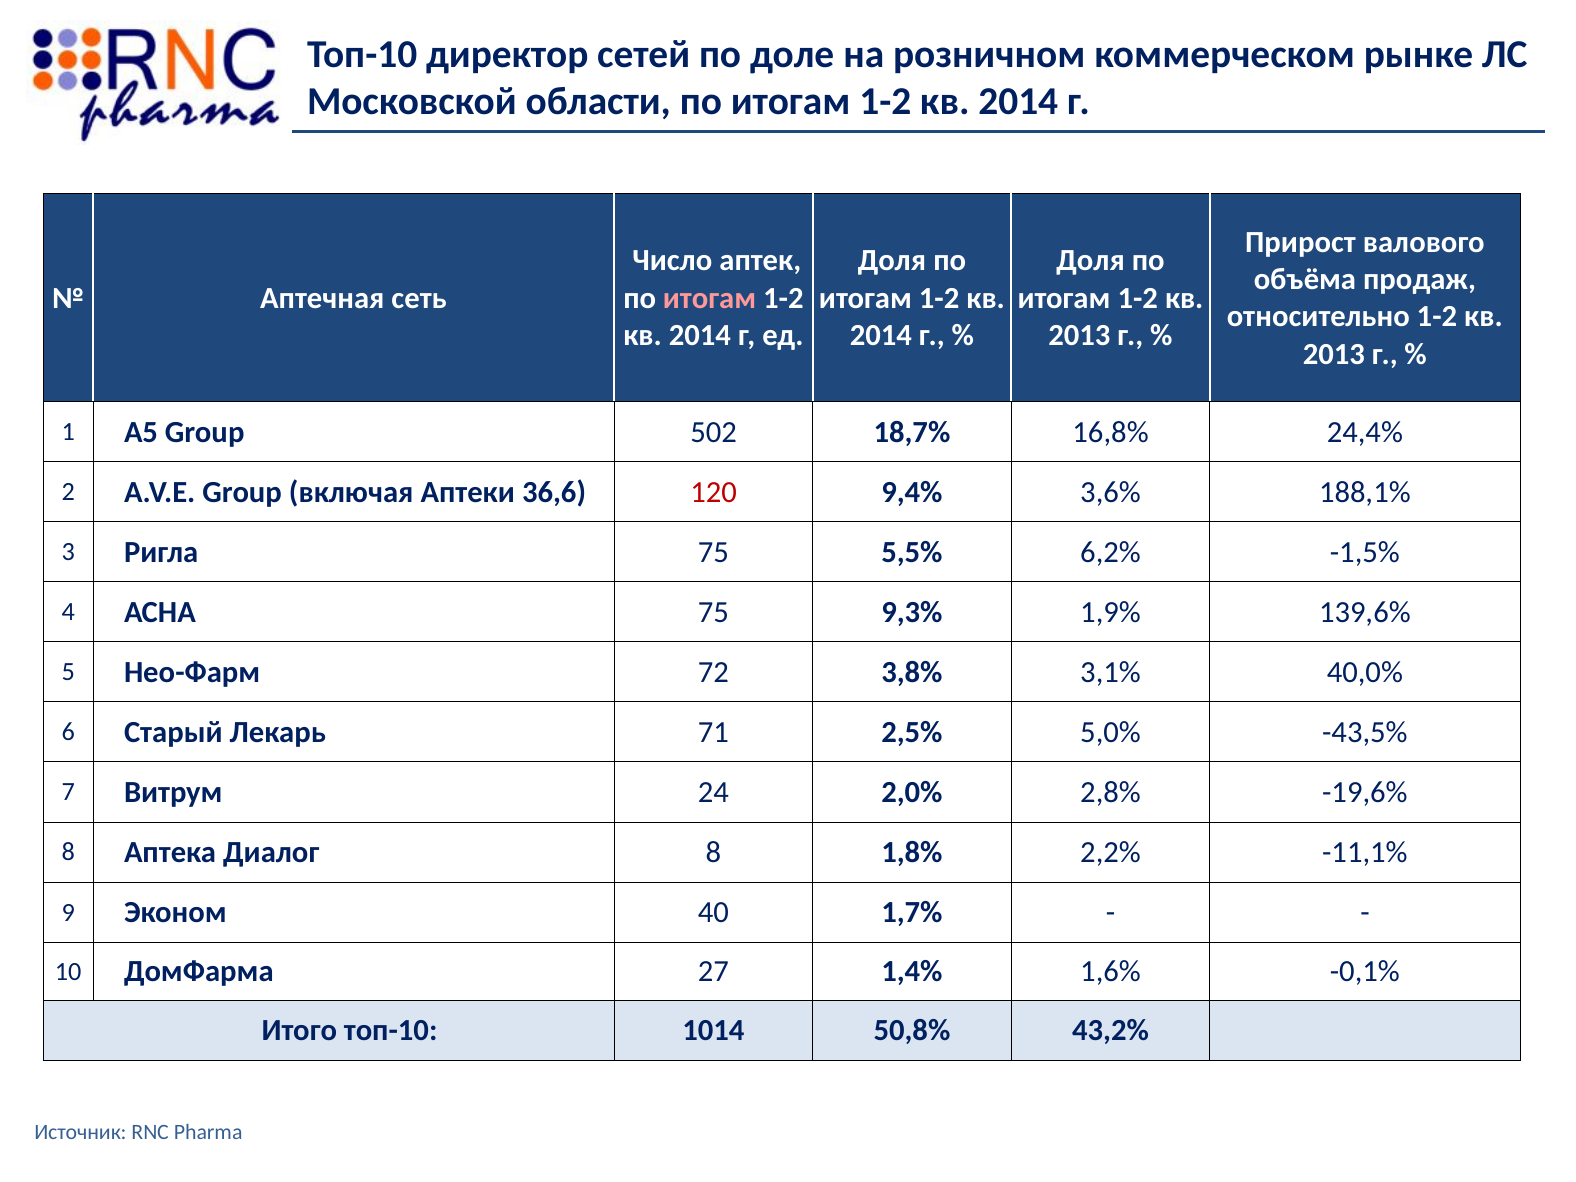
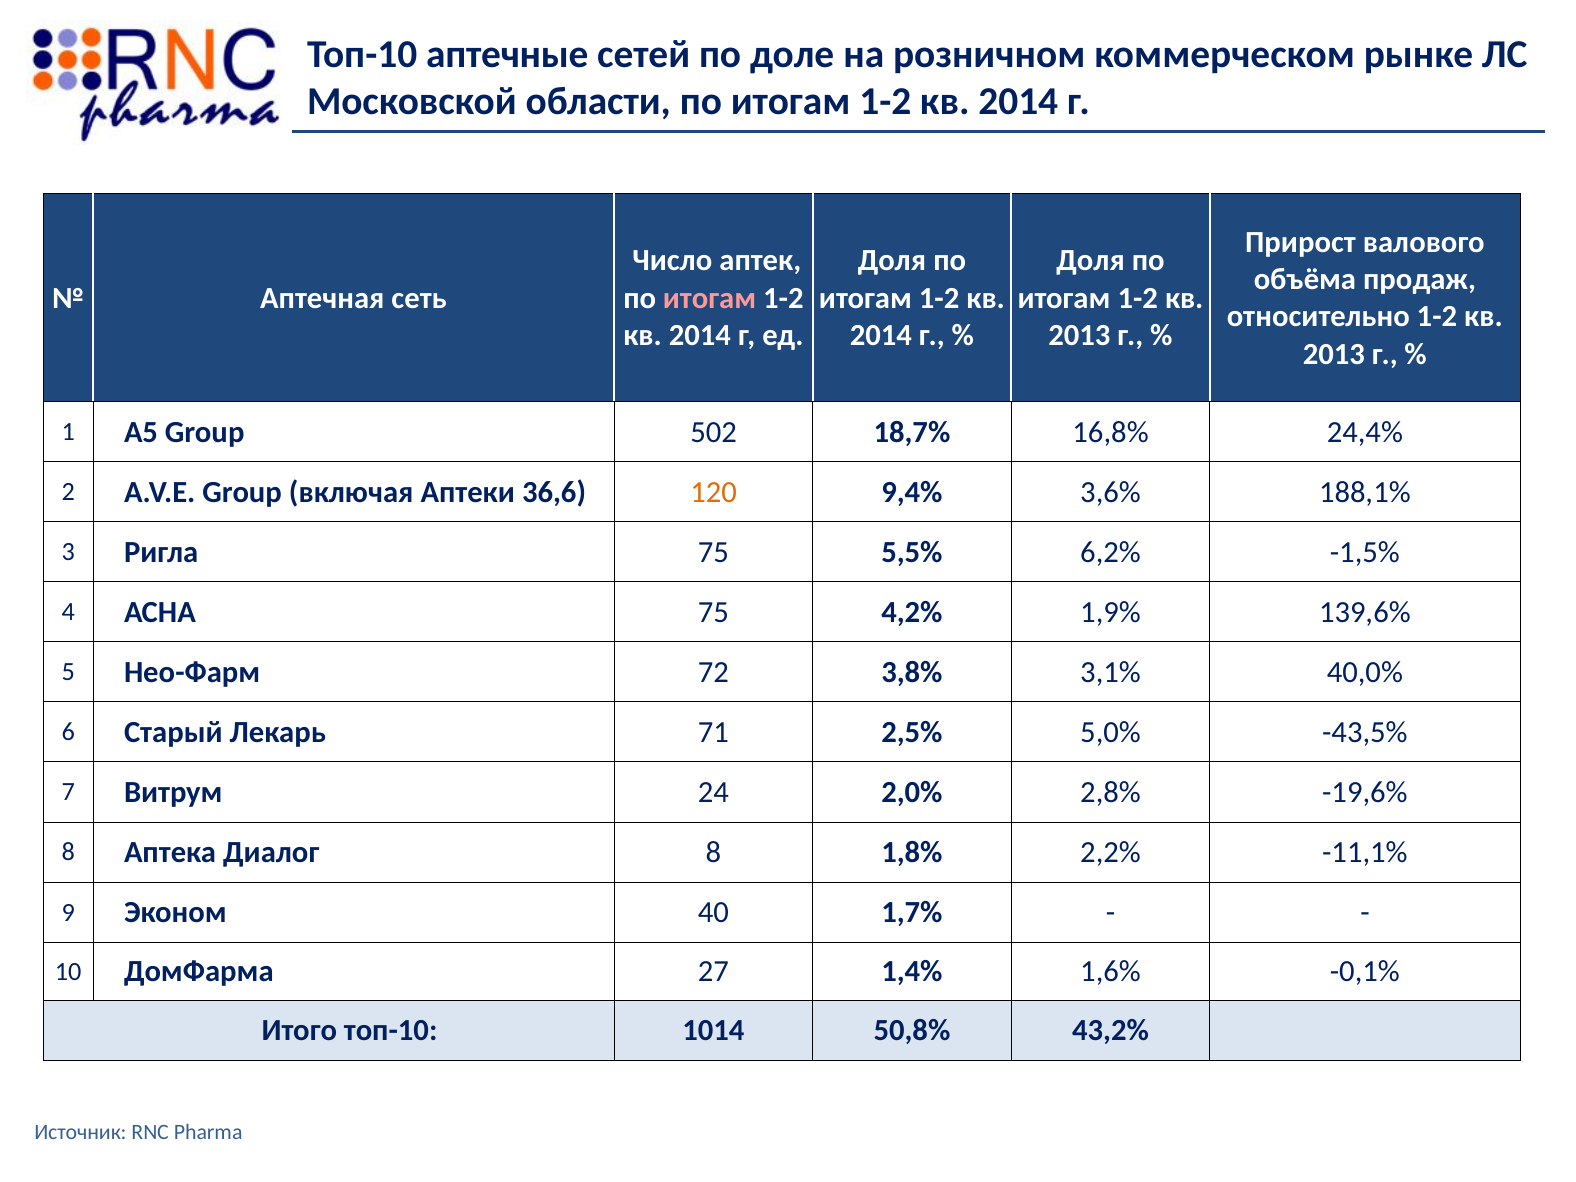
директор: директор -> аптечные (507, 55)
120 colour: red -> orange (714, 492)
9,3%: 9,3% -> 4,2% (912, 612)
